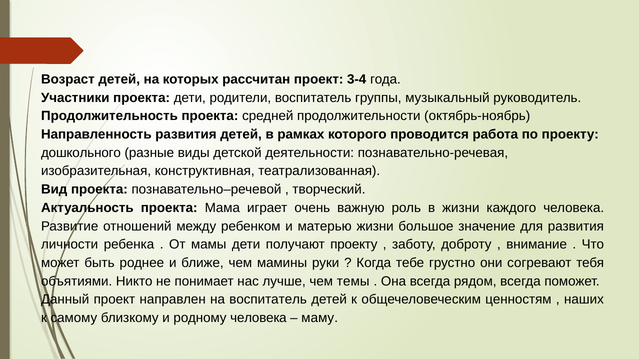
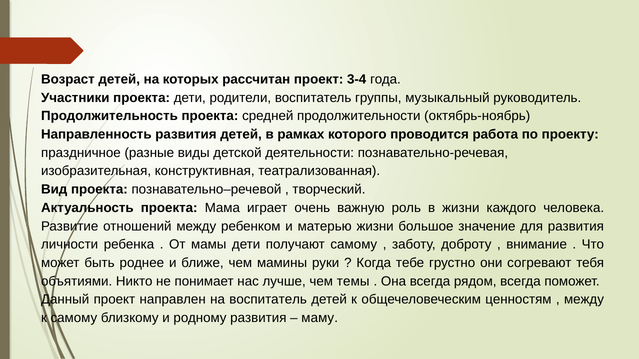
дошкольного: дошкольного -> праздничное (81, 153)
получают проекту: проекту -> самому (354, 245)
наших: наших -> между (584, 300)
родному человека: человека -> развития (258, 318)
